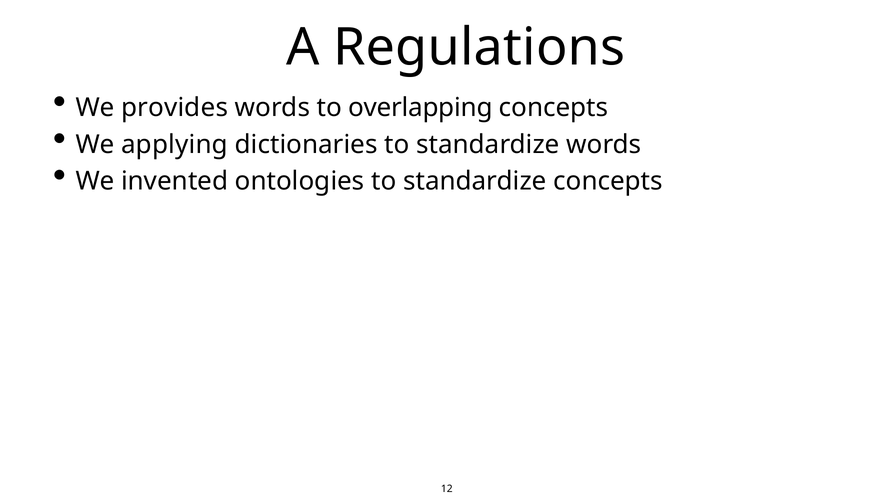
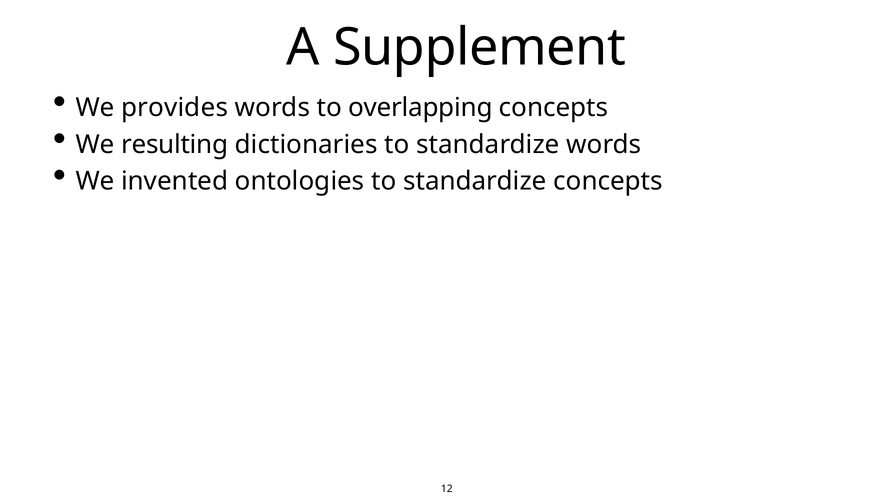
Regulations: Regulations -> Supplement (480, 47)
applying: applying -> resulting (175, 144)
